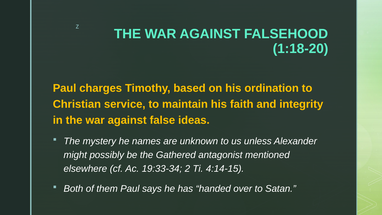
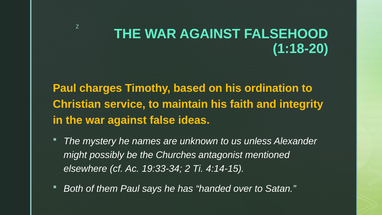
Gathered: Gathered -> Churches (176, 155)
